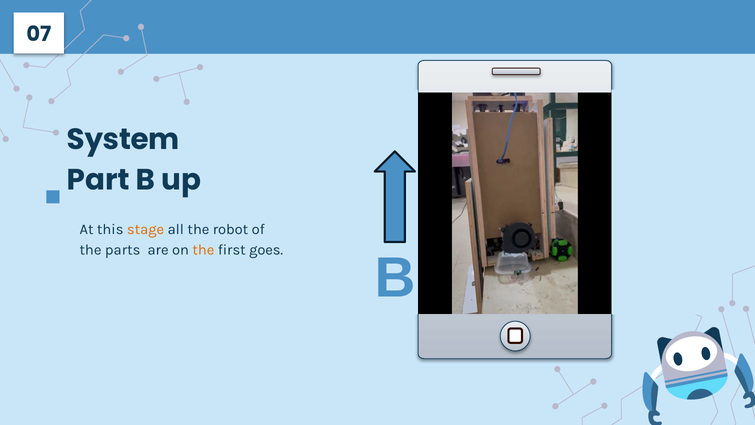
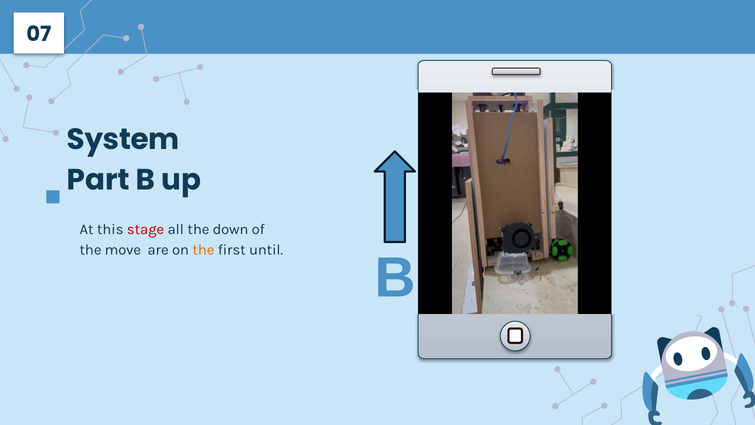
stage colour: orange -> red (146, 229)
robot: robot -> down (231, 229)
parts: parts -> move (123, 250)
goes: goes -> until (266, 250)
